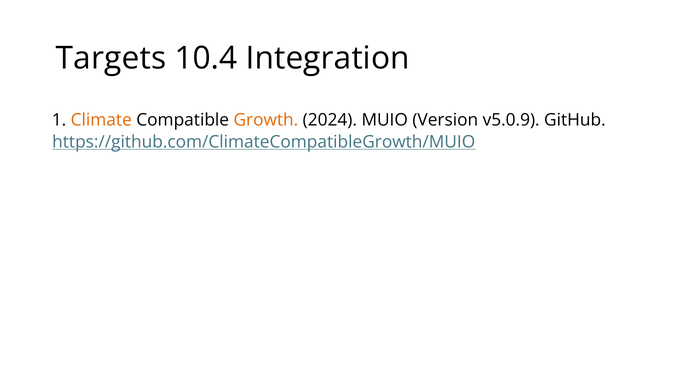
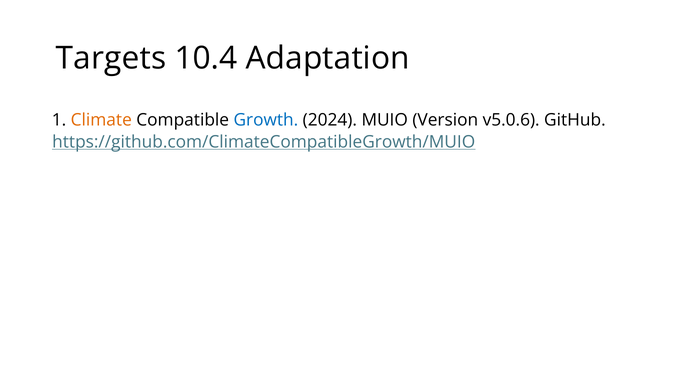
Integration: Integration -> Adaptation (328, 58)
Growth colour: orange -> blue (266, 120)
v5.0.9: v5.0.9 -> v5.0.6 (511, 120)
